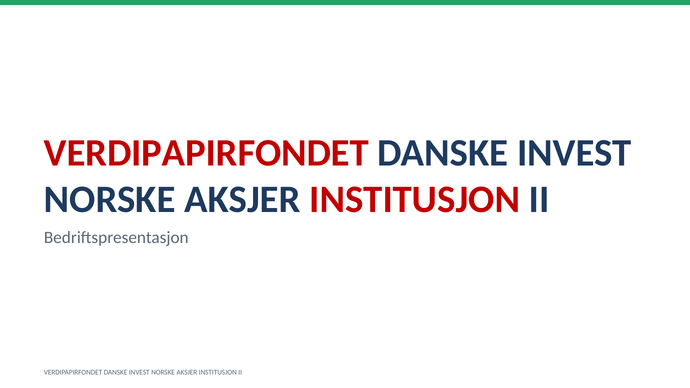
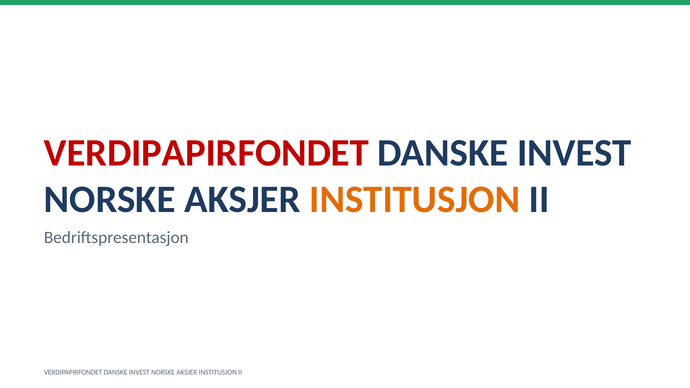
INSTITUSJON colour: red -> orange (415, 200)
